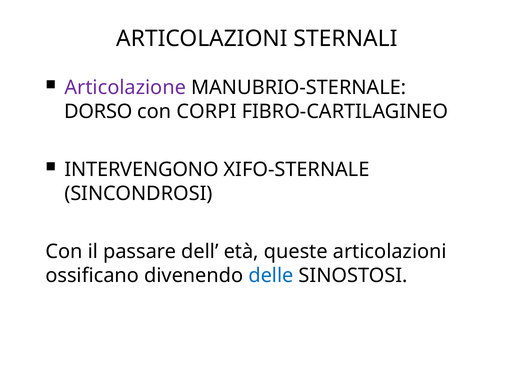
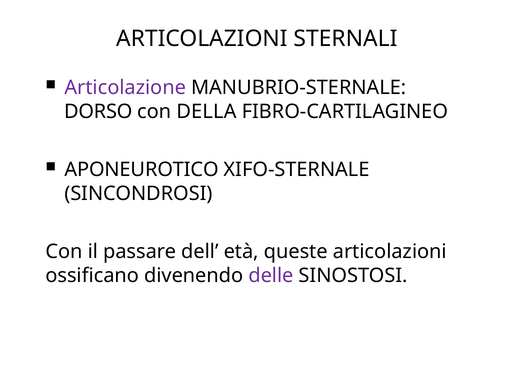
CORPI: CORPI -> DELLA (206, 111)
INTERVENGONO: INTERVENGONO -> APONEUROTICO (142, 169)
delle colour: blue -> purple (271, 275)
